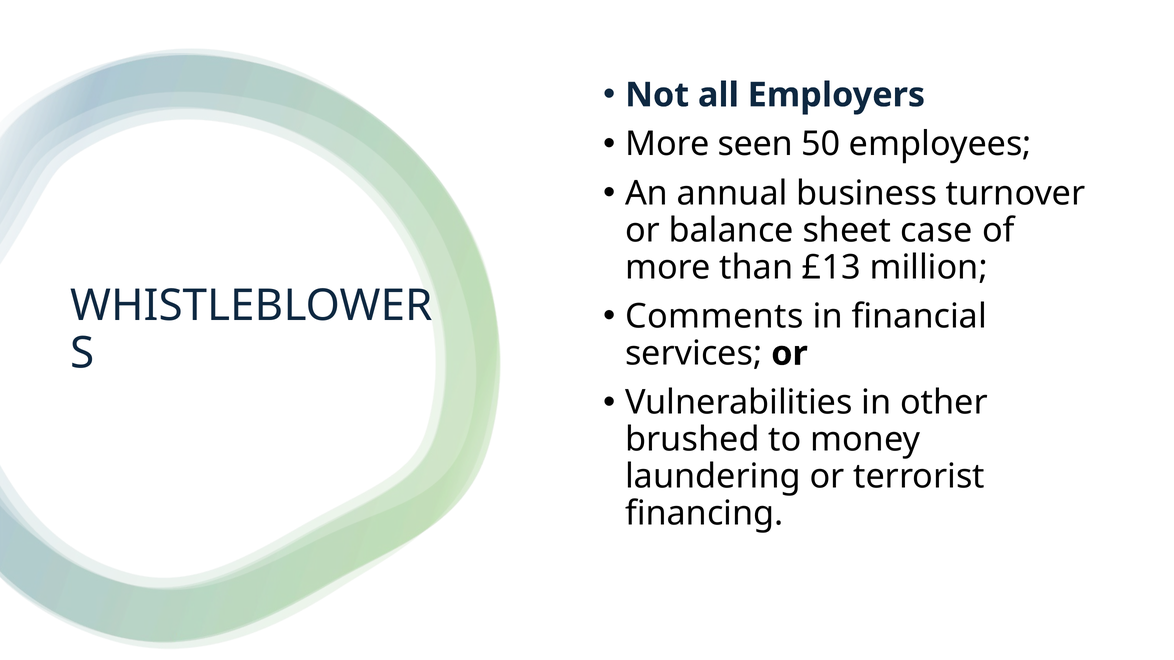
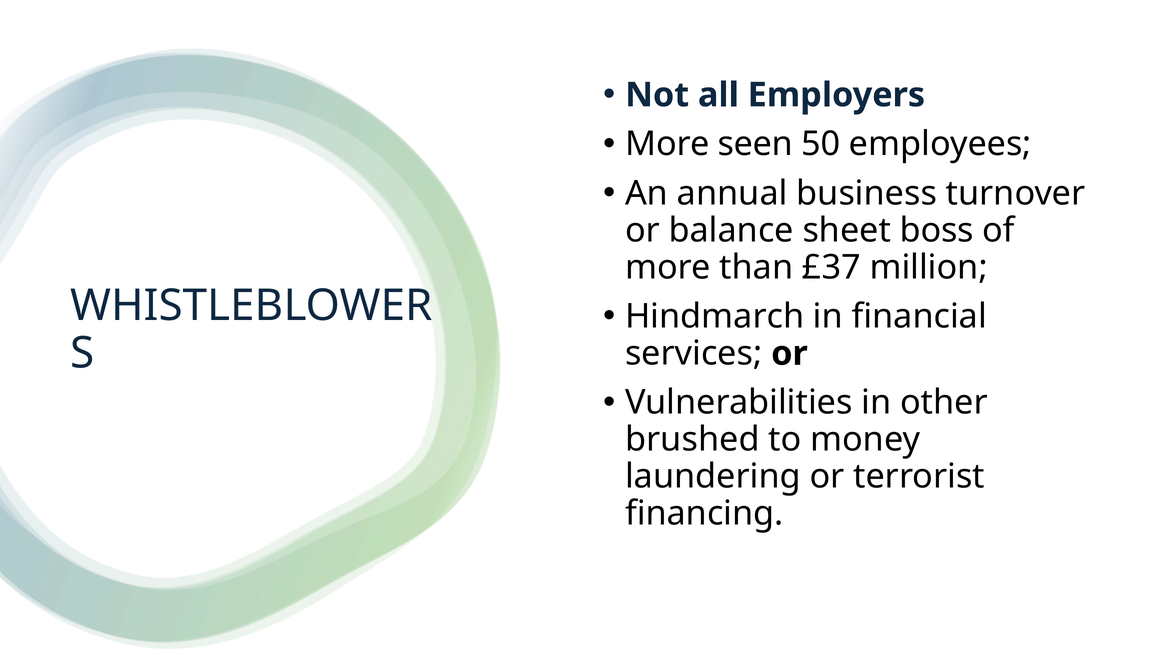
case: case -> boss (937, 230)
£13: £13 -> £37 (831, 267)
Comments: Comments -> Hindmarch (715, 317)
